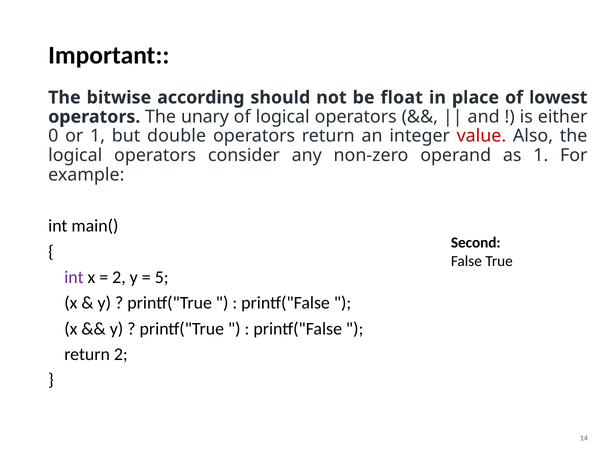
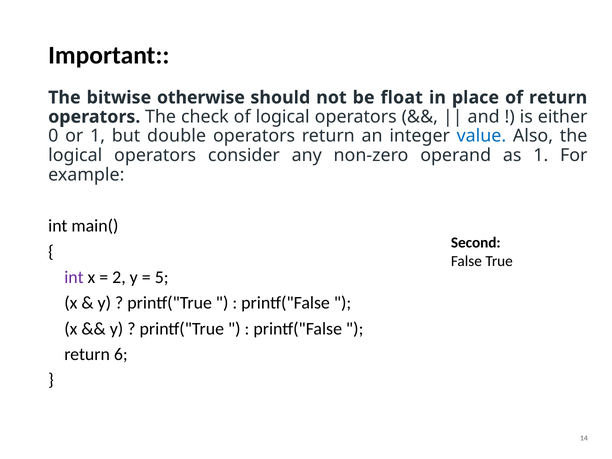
according: according -> otherwise (201, 98)
of lowest: lowest -> return (558, 98)
unary: unary -> check (205, 117)
value colour: red -> blue (481, 136)
return 2: 2 -> 6 (121, 354)
